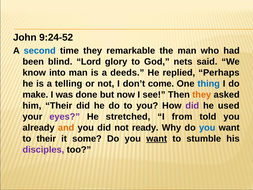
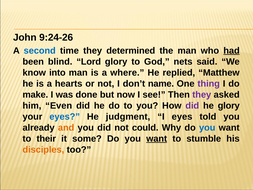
9:24-52: 9:24-52 -> 9:24-26 (56, 37)
remarkable: remarkable -> determined (131, 51)
had underline: none -> present (232, 51)
deeds: deeds -> where (127, 72)
Perhaps: Perhaps -> Matthew (219, 72)
telling: telling -> hearts (69, 83)
come: come -> name (161, 83)
thing colour: blue -> purple (209, 83)
they colour: orange -> purple (202, 94)
him Their: Their -> Even (59, 105)
he used: used -> glory (229, 105)
eyes colour: purple -> blue (65, 116)
stretched: stretched -> judgment (128, 116)
I from: from -> eyes (182, 116)
ready: ready -> could (145, 127)
disciples colour: purple -> orange (43, 149)
